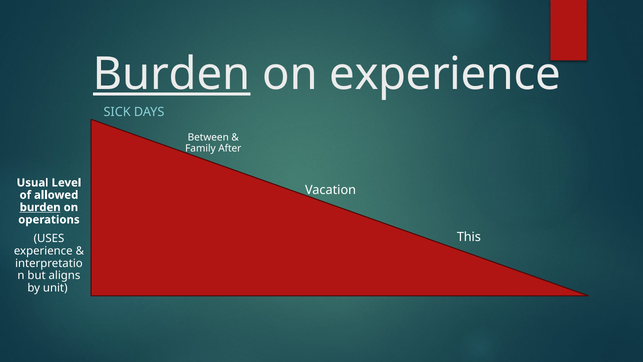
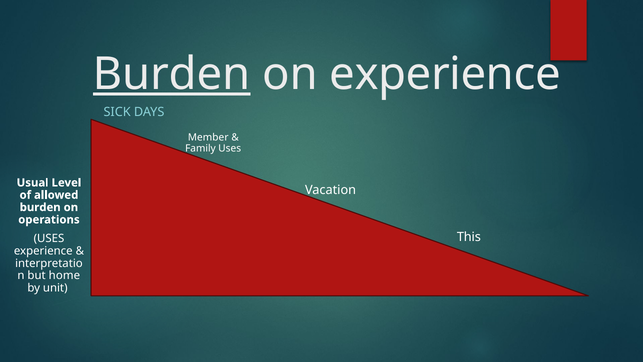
Between: Between -> Member (208, 137)
Family After: After -> Uses (230, 148)
burden underline: present -> none (40, 207)
aligns: aligns -> home (64, 275)
